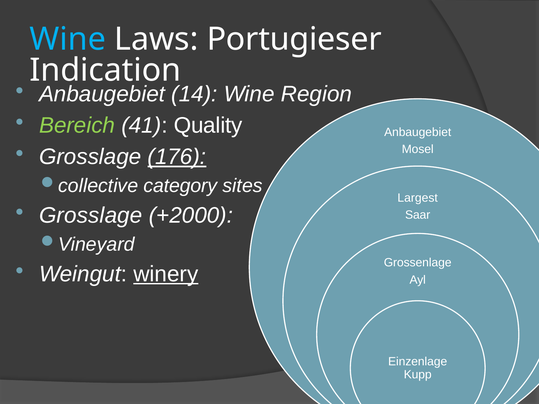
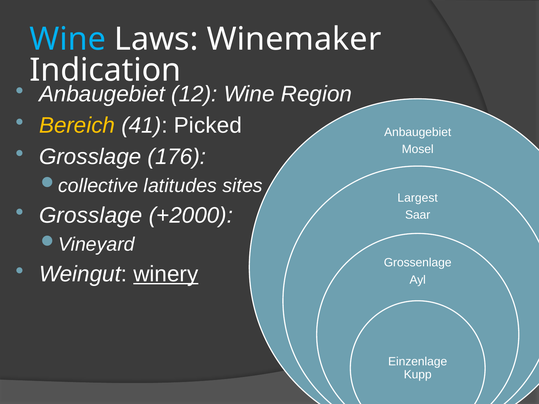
Portugieser: Portugieser -> Winemaker (294, 39)
14: 14 -> 12 (194, 94)
Bereich colour: light green -> yellow (77, 125)
Quality: Quality -> Picked (208, 125)
176 underline: present -> none (177, 157)
category: category -> latitudes (180, 186)
